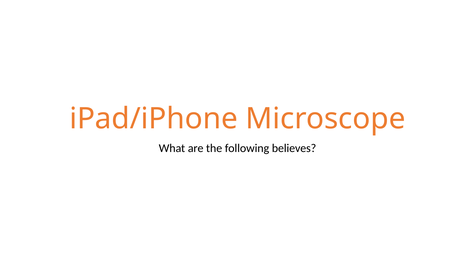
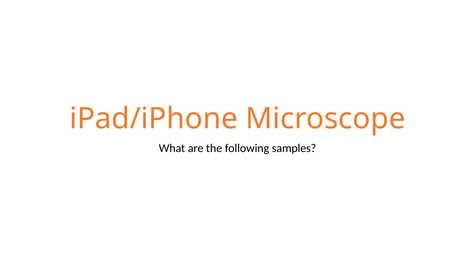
believes: believes -> samples (294, 148)
